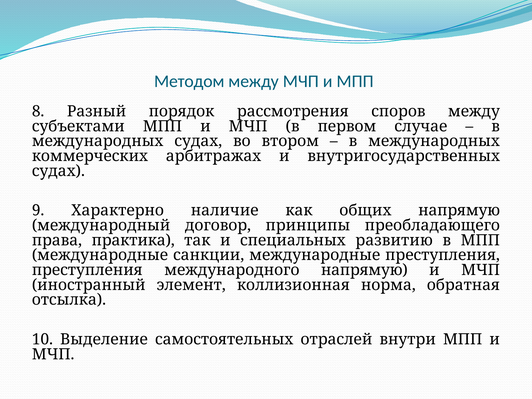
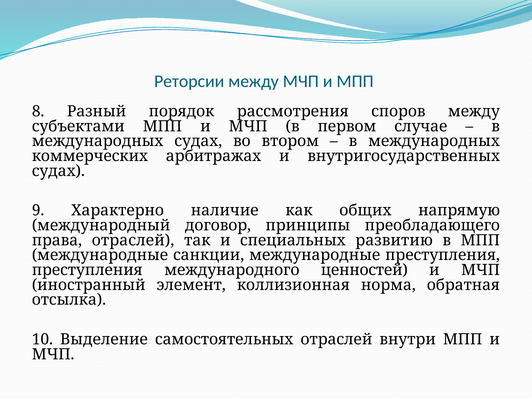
Методом: Методом -> Реторсии (189, 81)
права практика: практика -> отраслей (133, 240)
международного напрямую: напрямую -> ценностей (364, 270)
